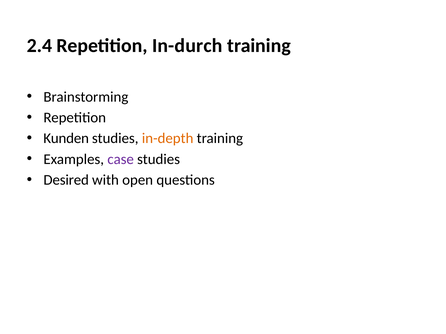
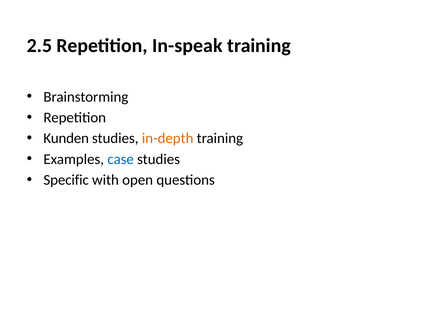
2.4: 2.4 -> 2.5 (39, 46)
In-durch: In-durch -> In-speak (187, 46)
case colour: purple -> blue (121, 159)
Desired: Desired -> Specific (66, 180)
